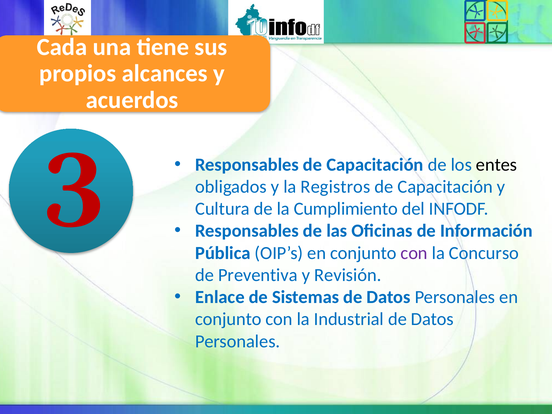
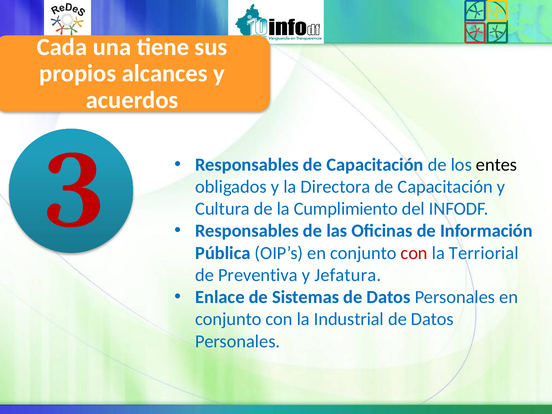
Registros: Registros -> Directora (336, 187)
con colour: purple -> red (414, 253)
Concurso: Concurso -> Terriorial (484, 253)
Revisión: Revisión -> Jefatura (348, 275)
